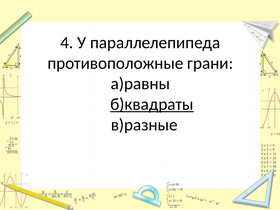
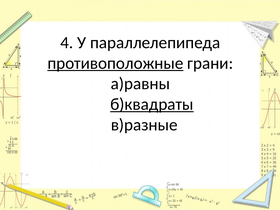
противоположные underline: none -> present (115, 63)
